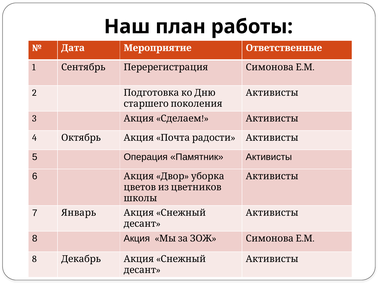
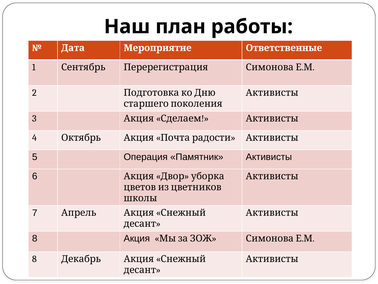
Январь: Январь -> Апрель (79, 212)
